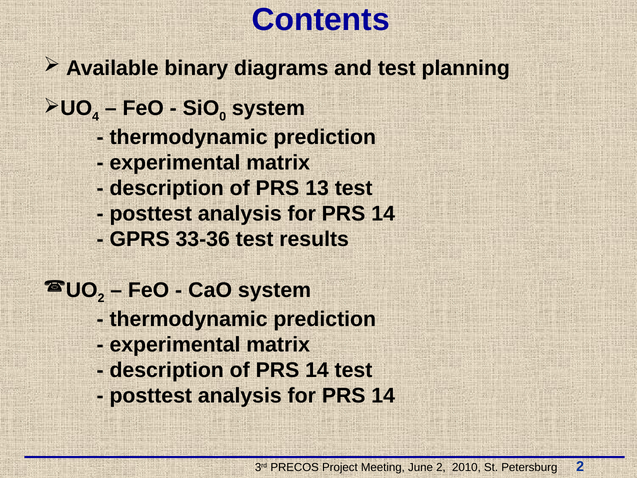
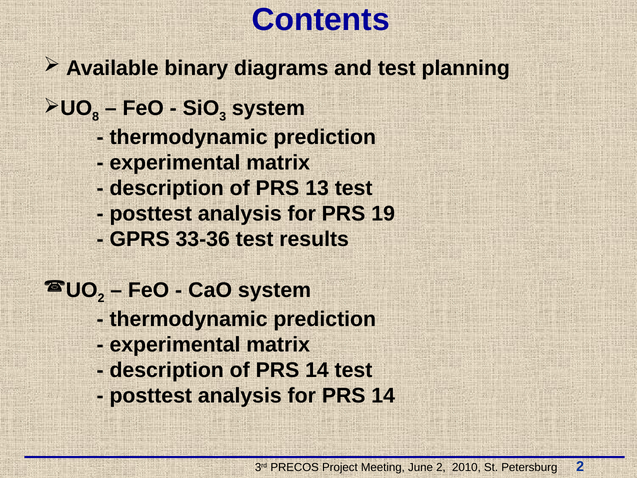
4: 4 -> 8 (96, 116)
0: 0 -> 3 (223, 116)
14: 14 -> 19 (383, 214)
